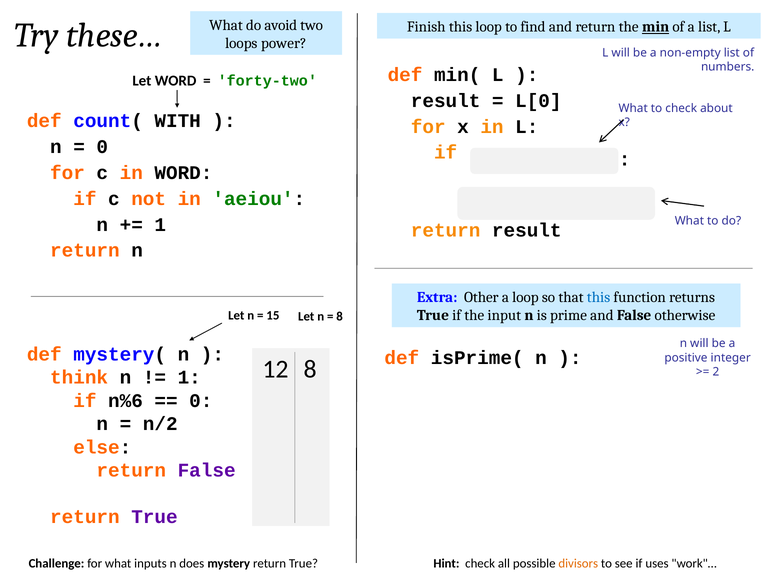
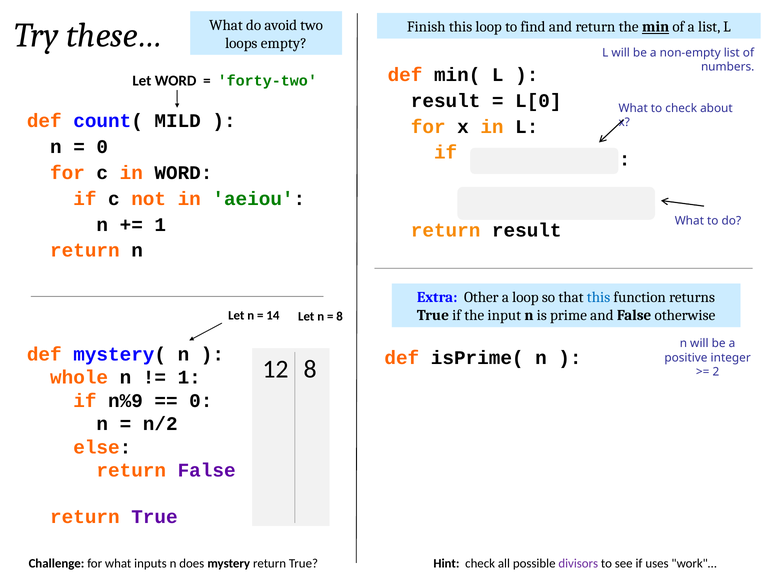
power: power -> empty (284, 43)
WITH: WITH -> MILD (178, 121)
15: 15 -> 14 (273, 315)
think: think -> whole (79, 377)
n%6: n%6 -> n%9 (125, 401)
divisors colour: orange -> purple (578, 563)
